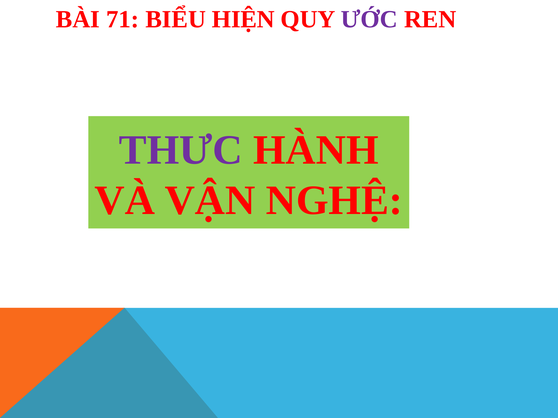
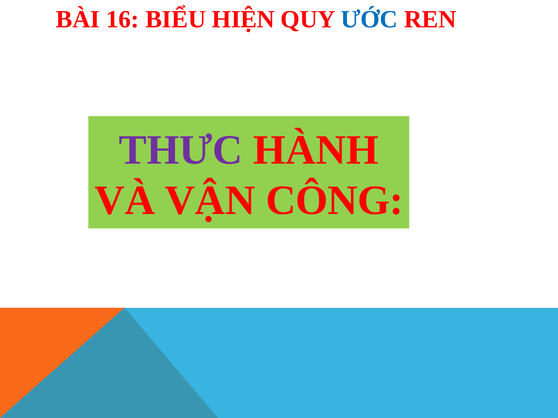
71: 71 -> 16 (123, 19)
ƯỚC colour: purple -> blue (369, 19)
NGHỆ: NGHỆ -> CÔNG (335, 201)
